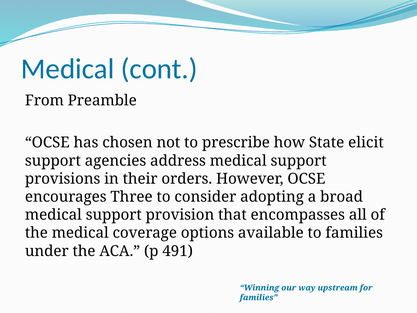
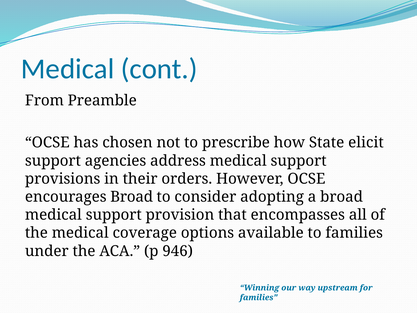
encourages Three: Three -> Broad (132, 197)
491: 491 -> 946 (178, 251)
